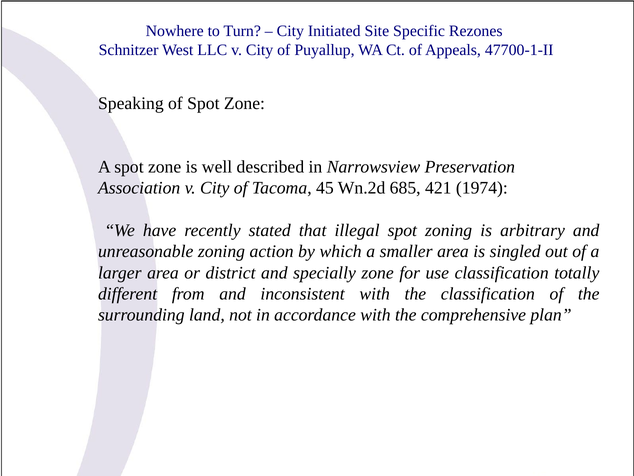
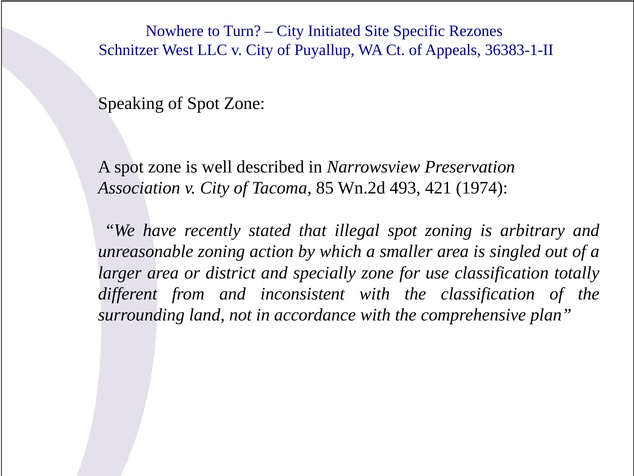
47700-1-II: 47700-1-II -> 36383-1-II (519, 50)
45: 45 -> 85 (325, 188)
685: 685 -> 493 (405, 188)
